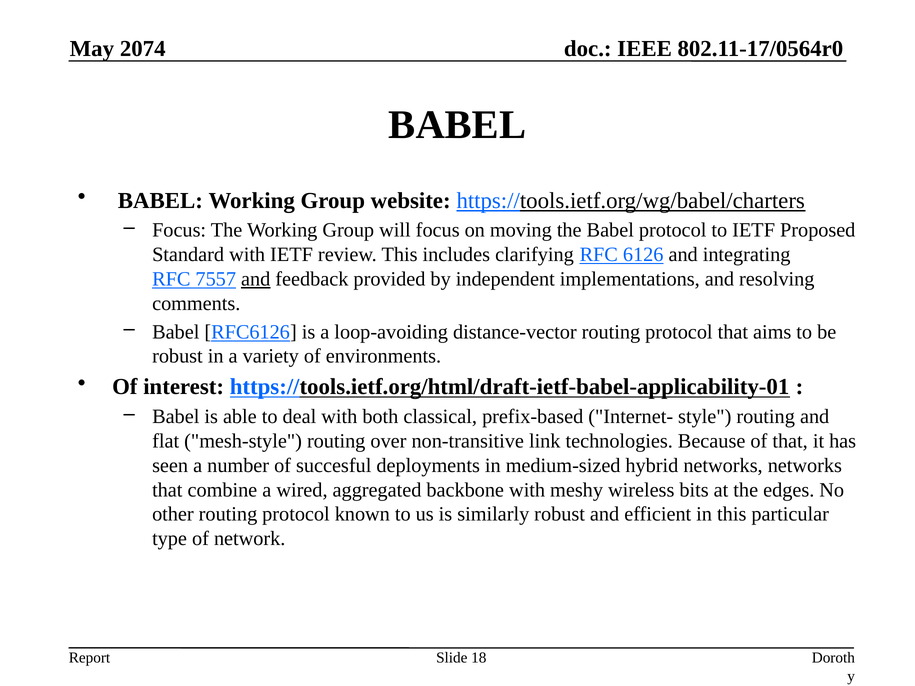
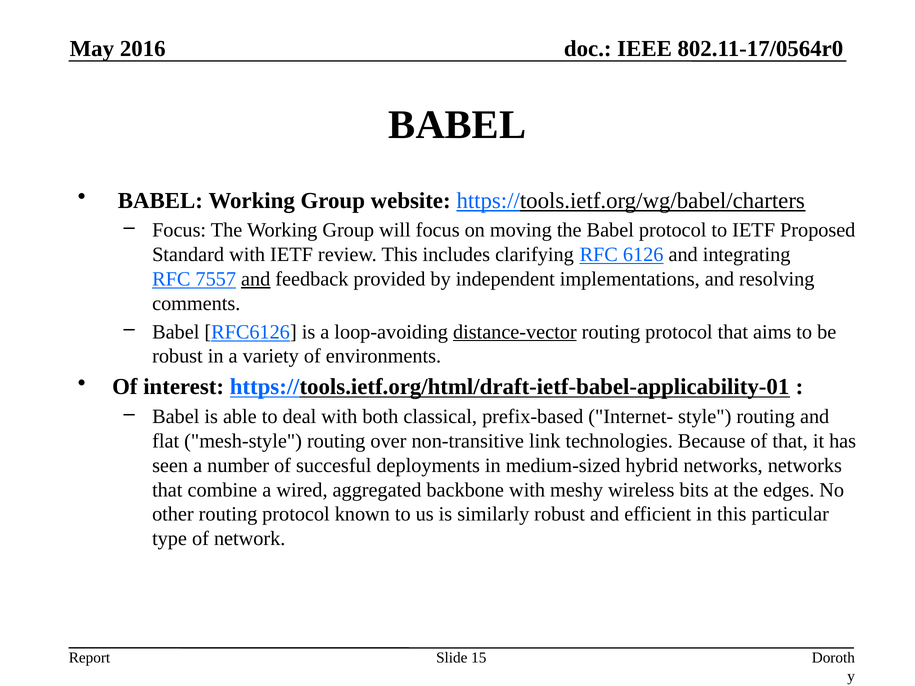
2074: 2074 -> 2016 (143, 49)
distance-vector underline: none -> present (515, 332)
18: 18 -> 15 (479, 658)
